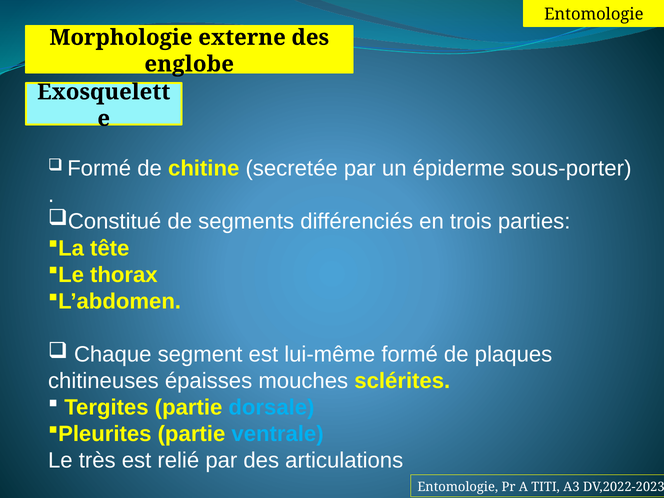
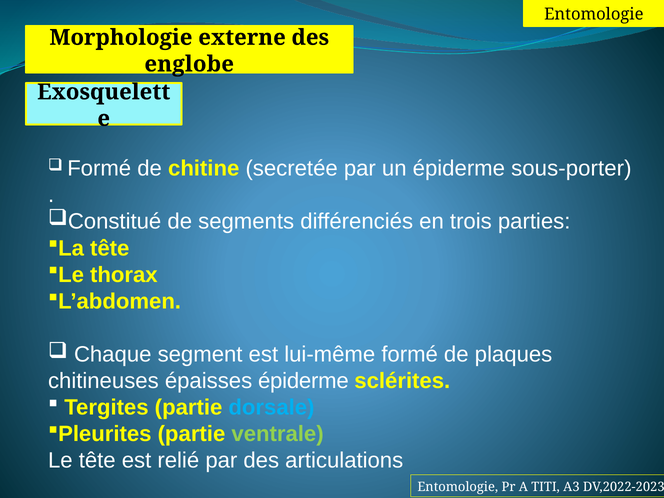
épaisses mouches: mouches -> épiderme (303, 381)
ventrale colour: light blue -> light green (278, 434)
Le très: très -> tête (97, 461)
